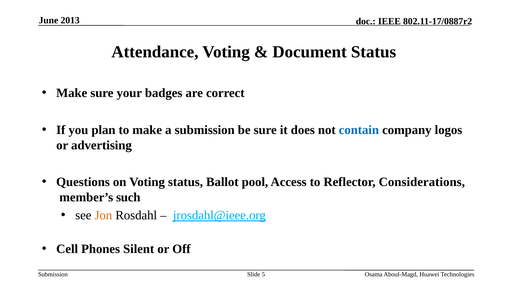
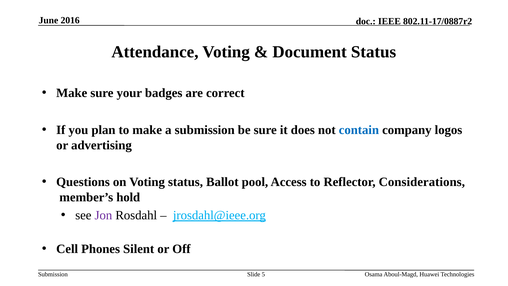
2013: 2013 -> 2016 (70, 20)
such: such -> hold (128, 197)
Jon colour: orange -> purple (103, 215)
